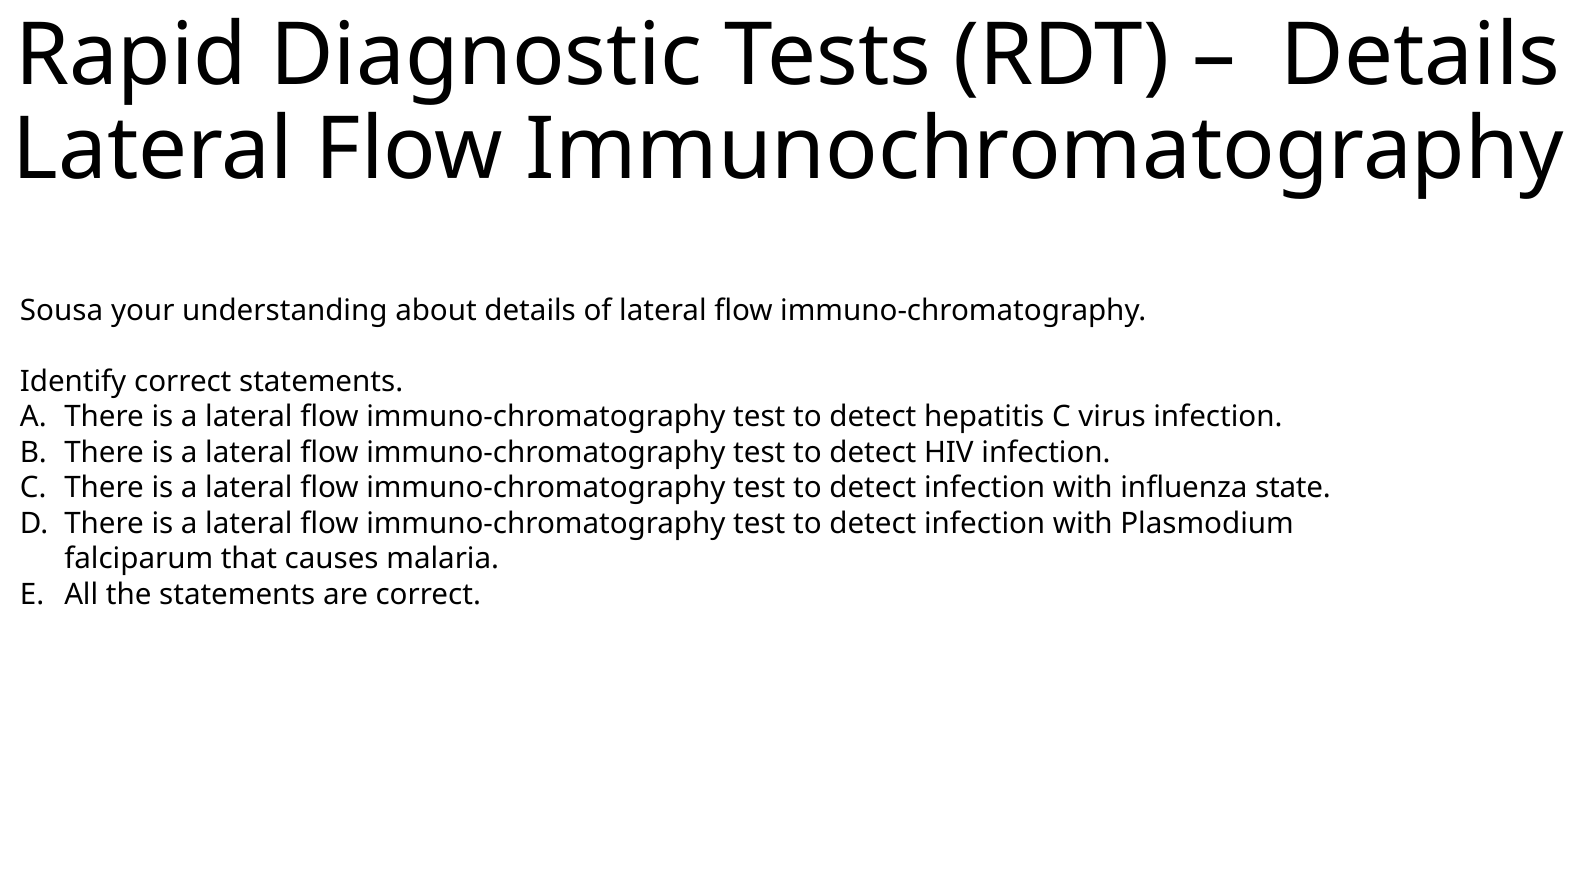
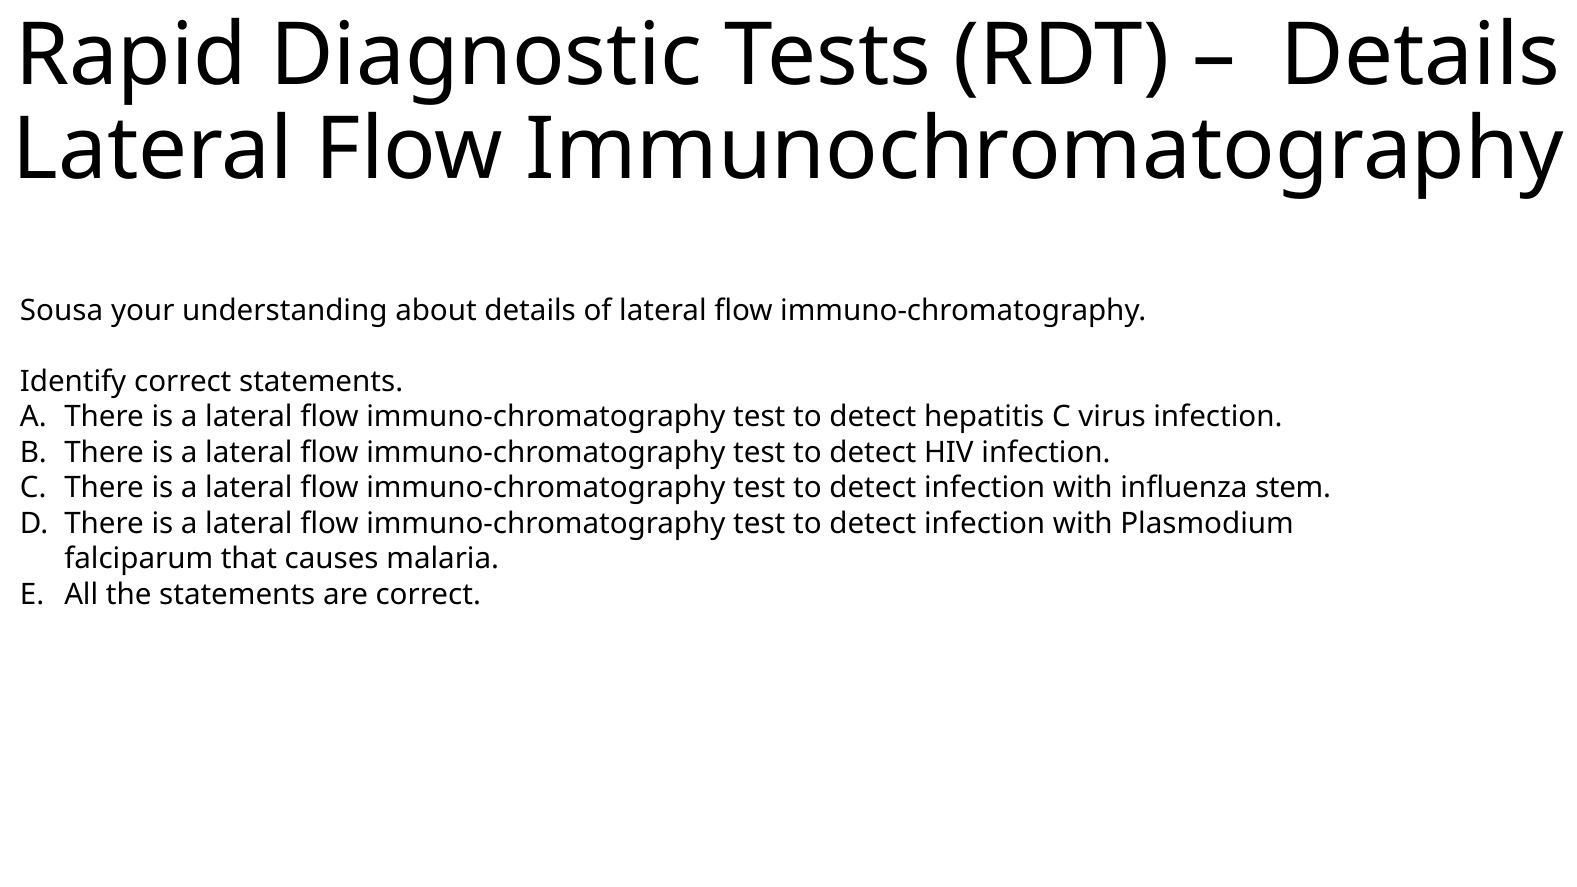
state: state -> stem (1293, 488)
